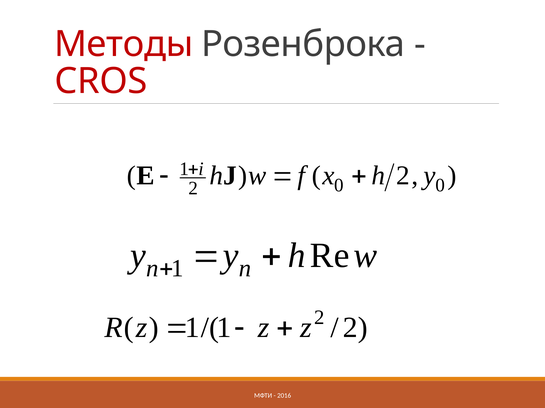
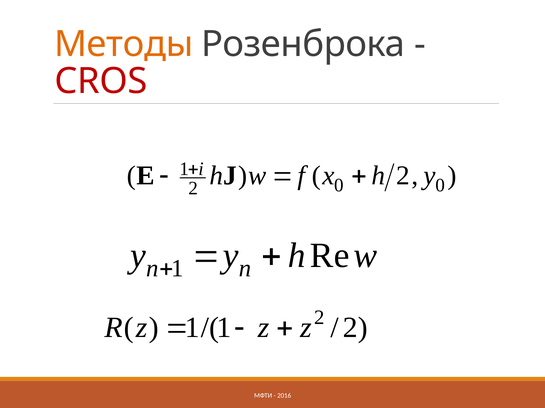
Методы colour: red -> orange (124, 44)
